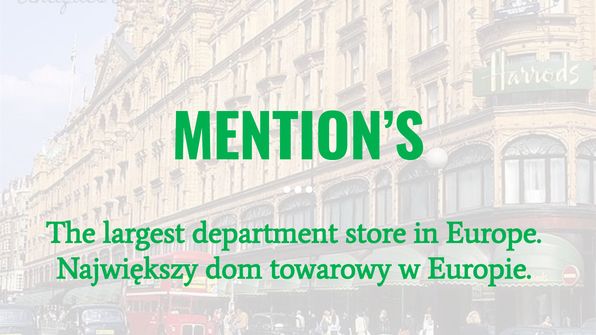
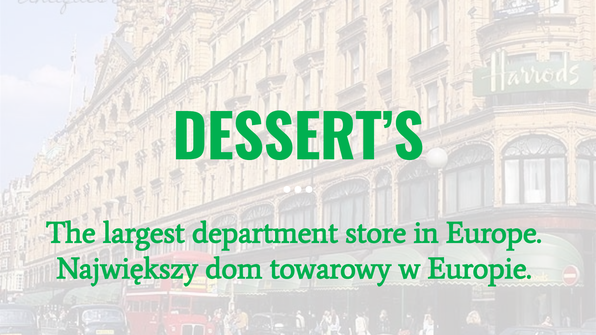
MENTION’S: MENTION’S -> DESSERT’S (298, 140)
